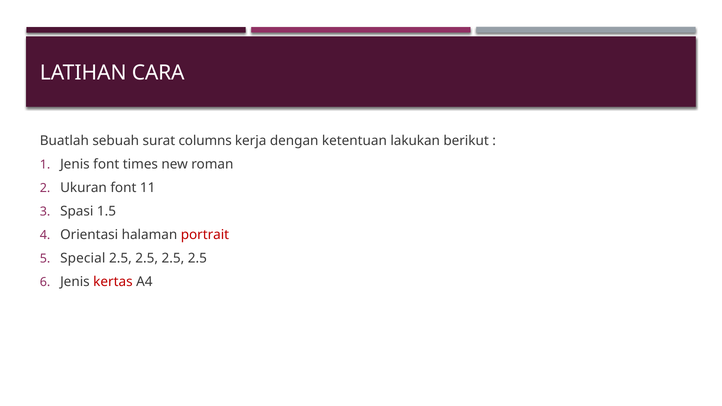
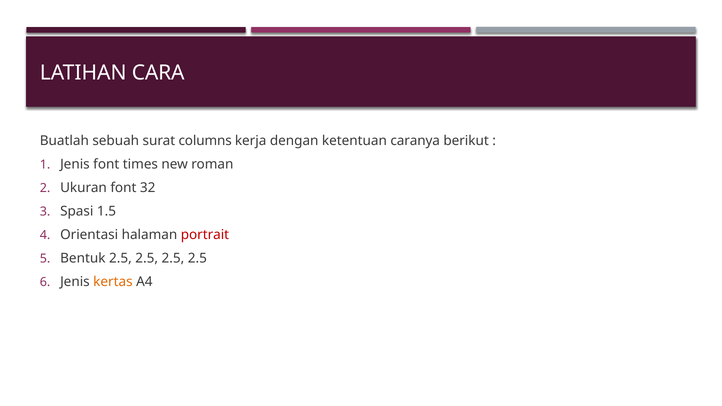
lakukan: lakukan -> caranya (415, 141)
11: 11 -> 32 (148, 188)
Special: Special -> Bentuk (83, 258)
kertas colour: red -> orange (113, 282)
